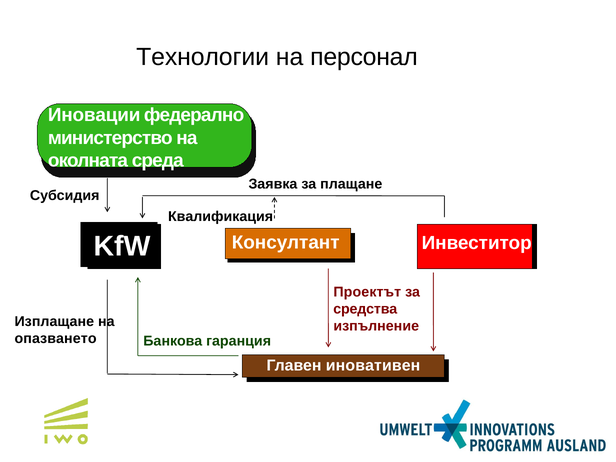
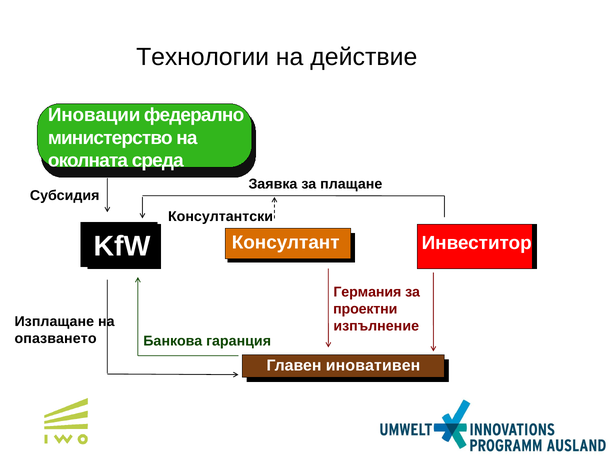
персонал: персонал -> действие (364, 57)
Квалификация: Квалификация -> Консултантски (221, 217)
Проектът: Проектът -> Германия (367, 292)
средства: средства -> проектни (365, 309)
